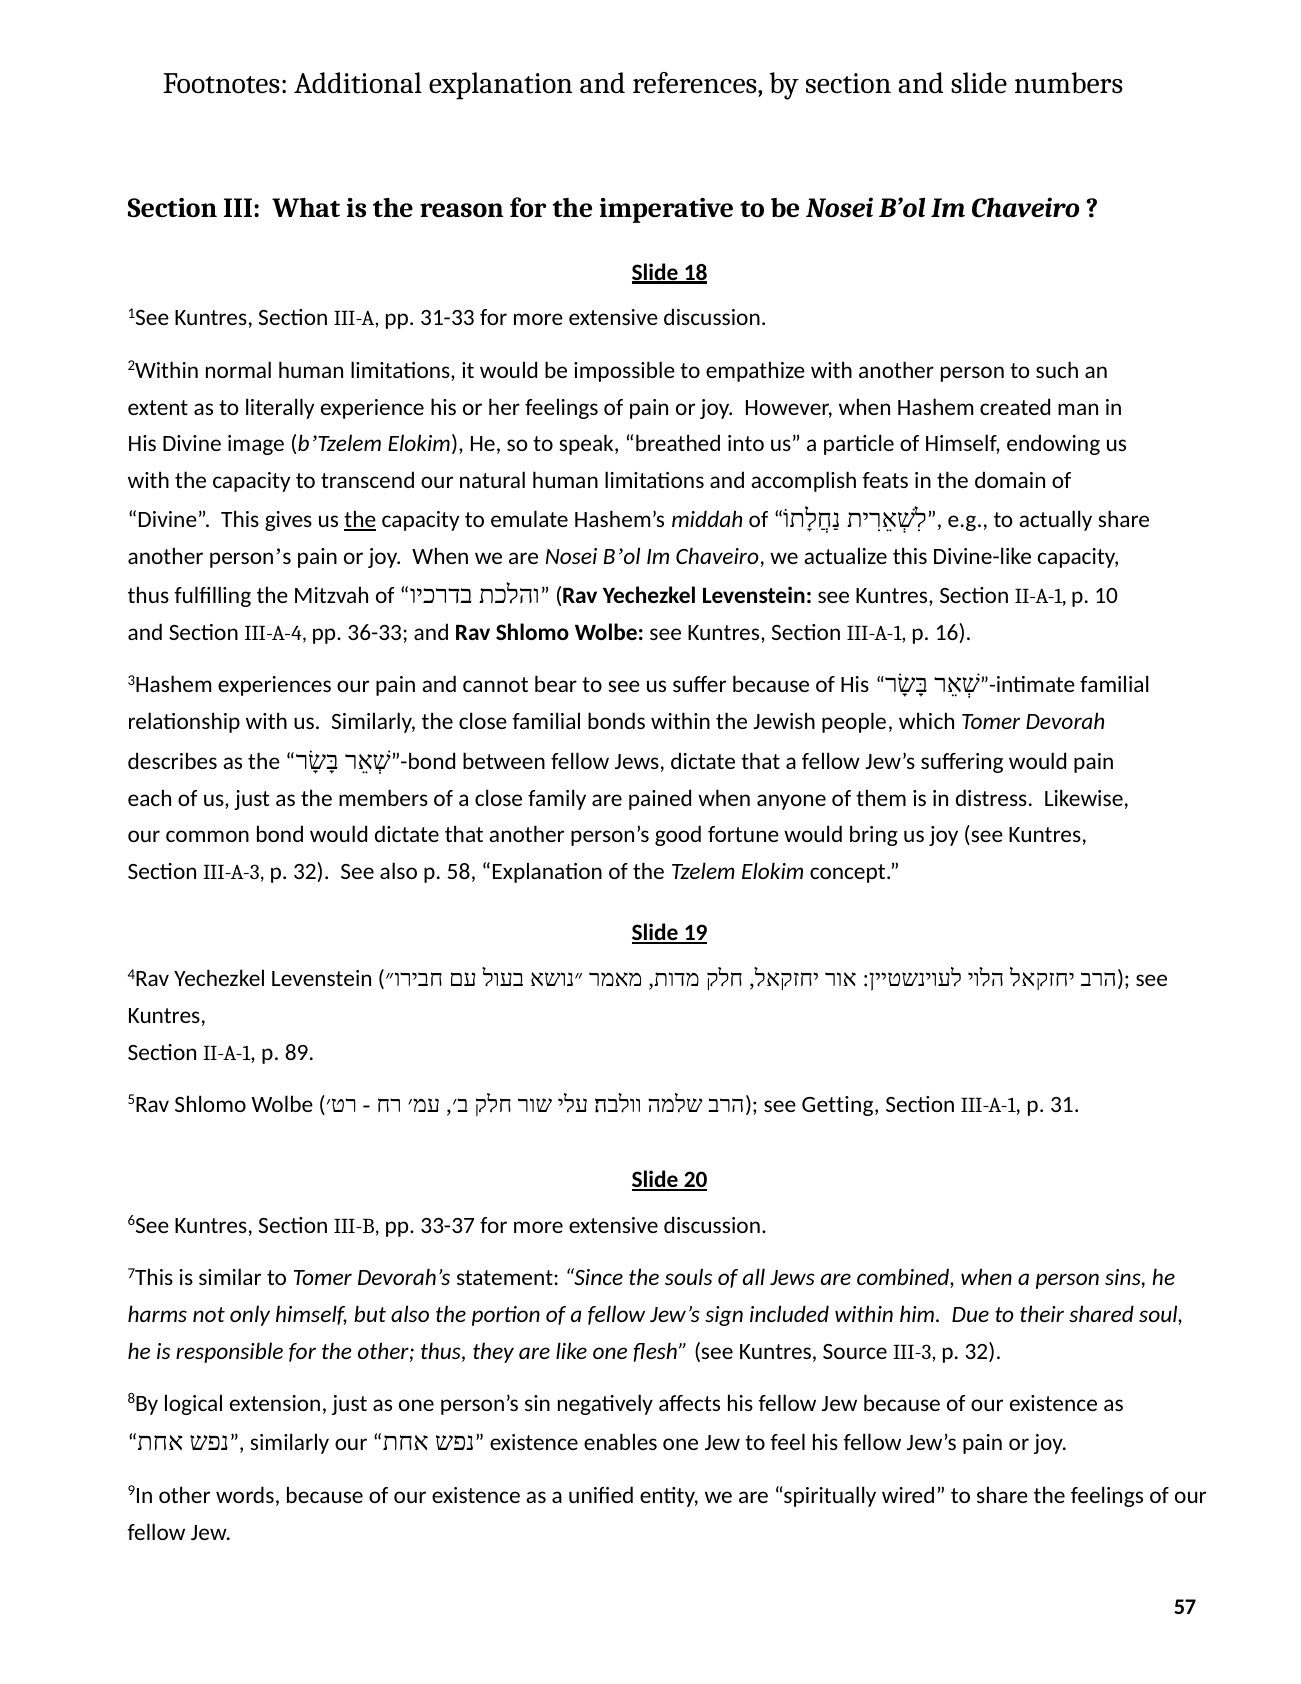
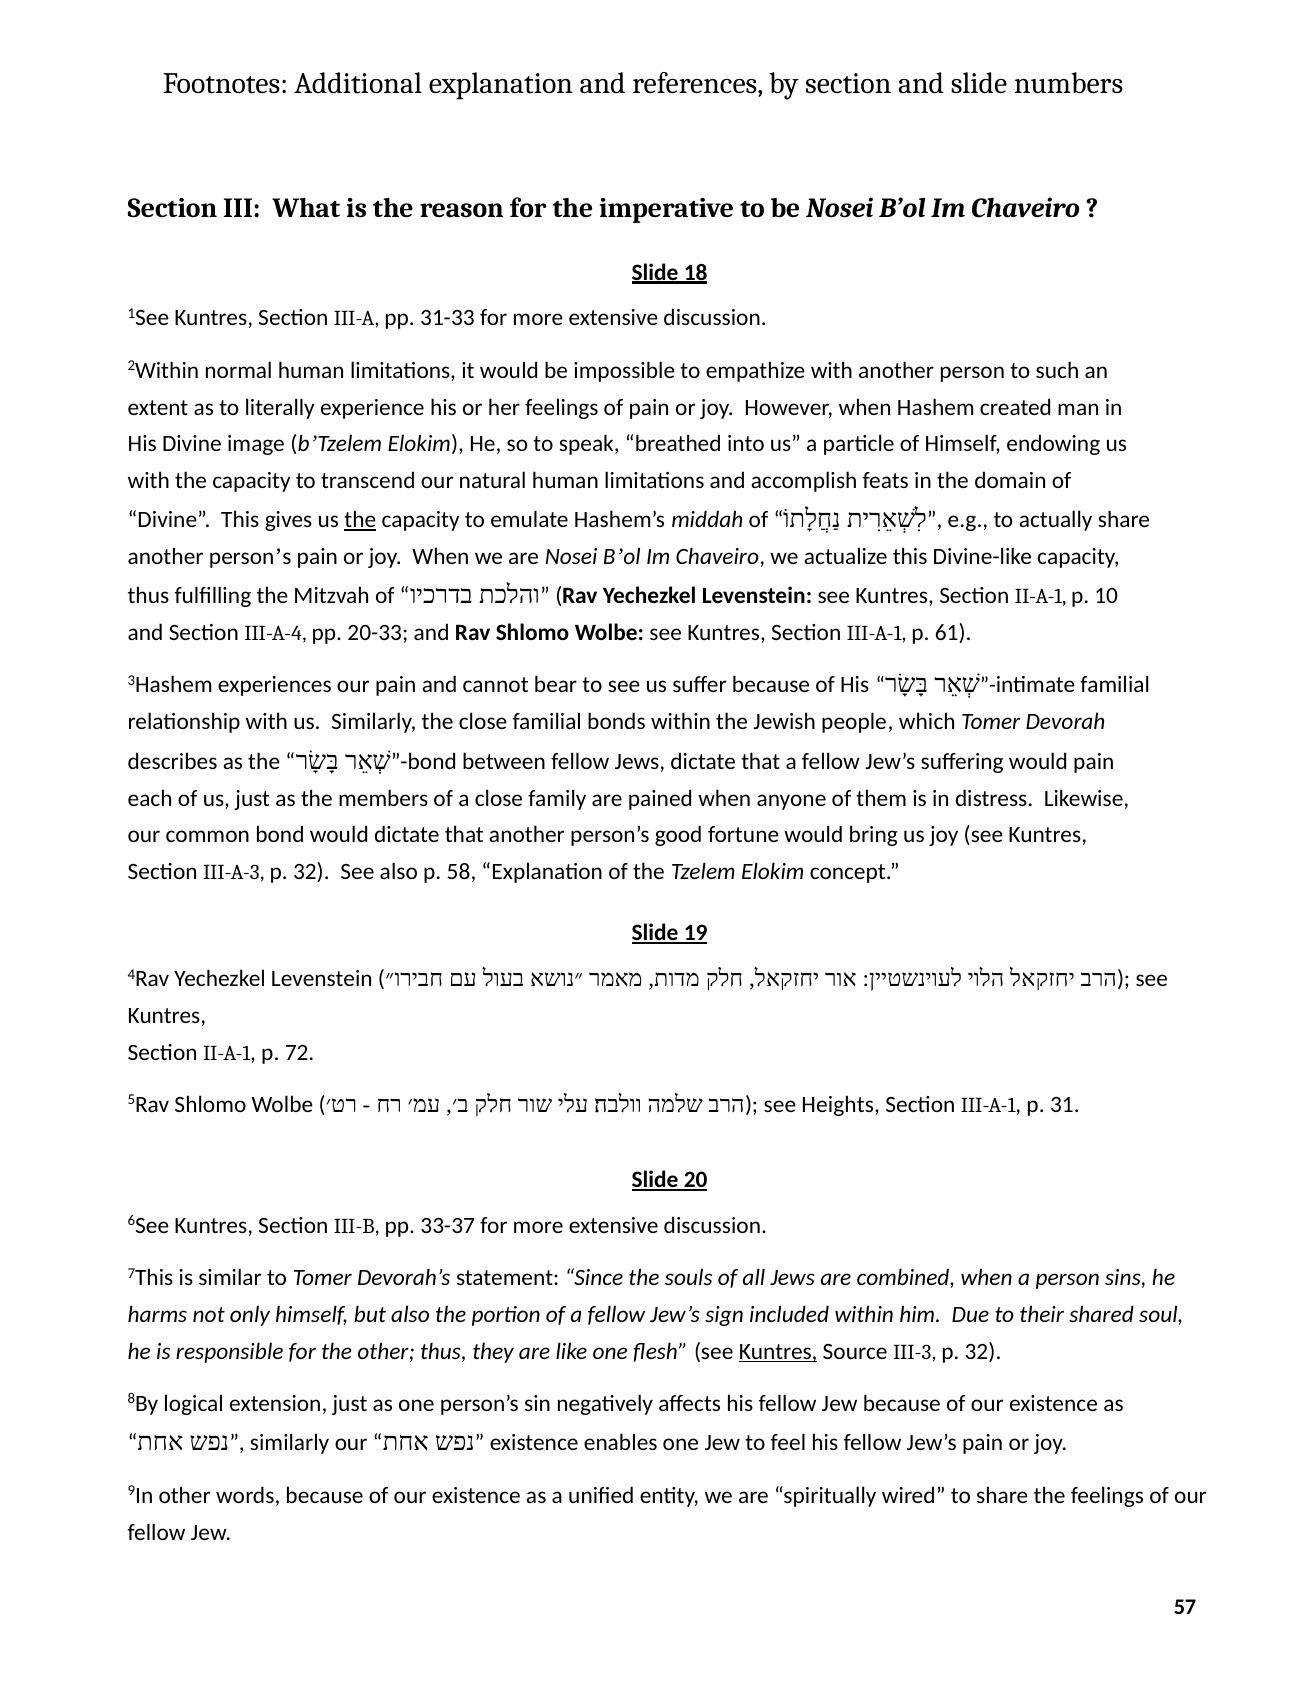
36-33: 36-33 -> 20-33 (378, 633)
16: 16 -> 61 (953, 633)
89: 89 -> 72 (300, 1052)
Getting: Getting -> Heights (841, 1104)
Kuntres underline: none -> present (778, 1351)
